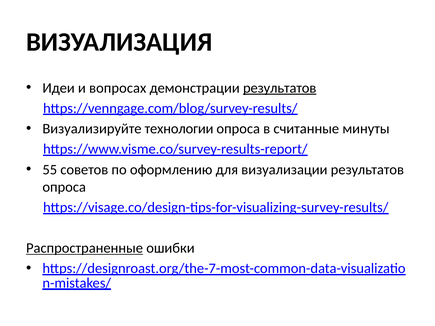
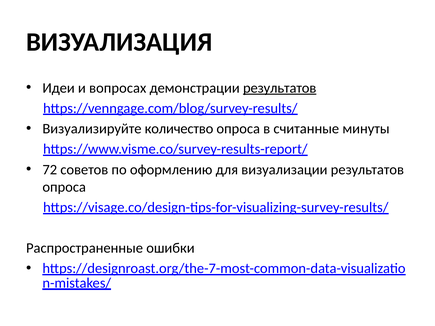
технологии: технологии -> количество (179, 129)
55: 55 -> 72 (50, 170)
Распространенные underline: present -> none (85, 248)
